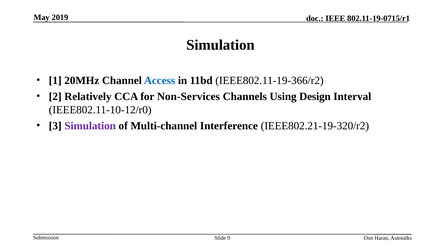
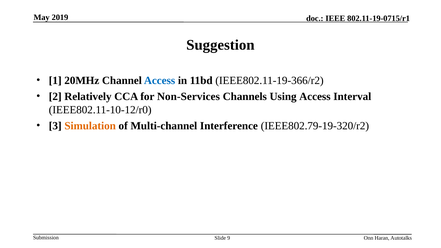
Simulation: Simulation -> Suggestion (220, 45)
Using Design: Design -> Access (315, 97)
Simulation colour: purple -> orange (90, 126)
IEEE802.21-19-320/r2: IEEE802.21-19-320/r2 -> IEEE802.79-19-320/r2 (315, 126)
